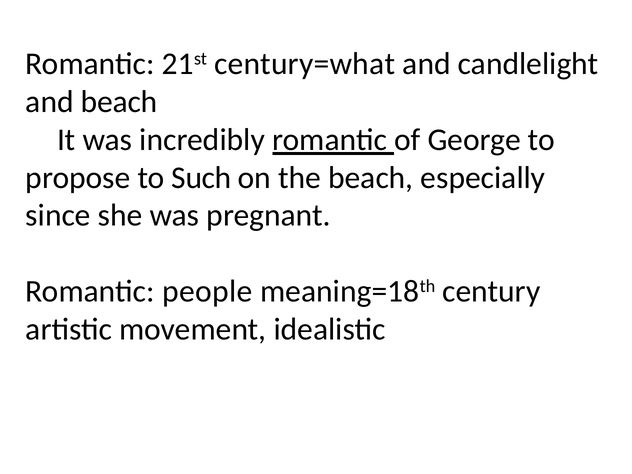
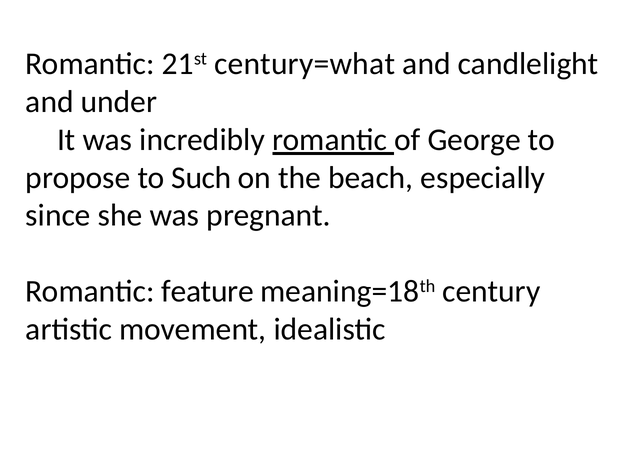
and beach: beach -> under (119, 102)
people: people -> feature (208, 291)
